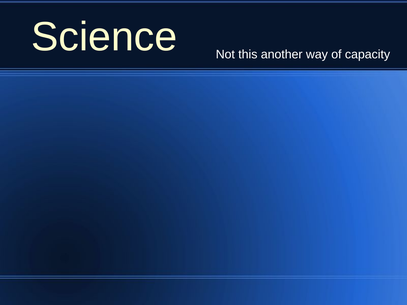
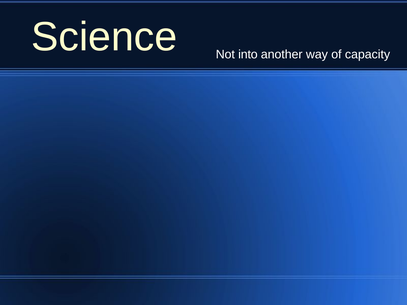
this: this -> into (248, 55)
